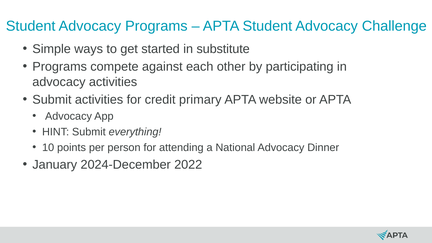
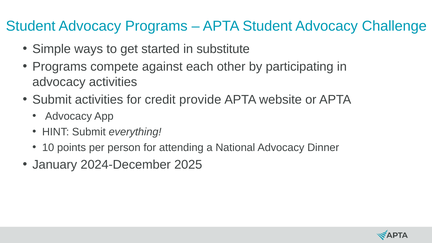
primary: primary -> provide (200, 100)
2022: 2022 -> 2025 (188, 165)
